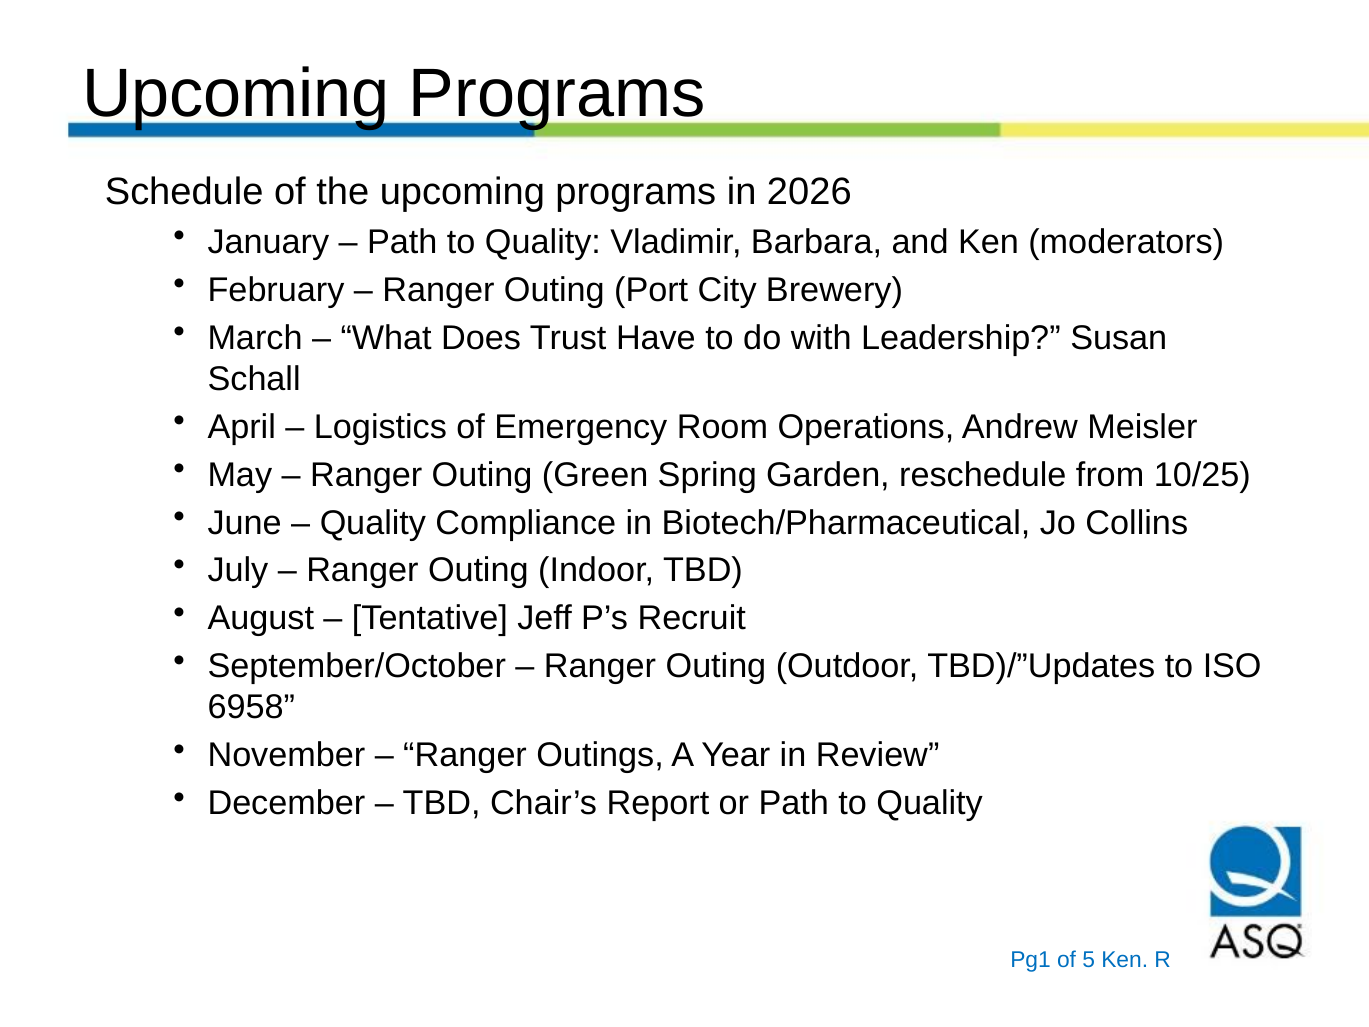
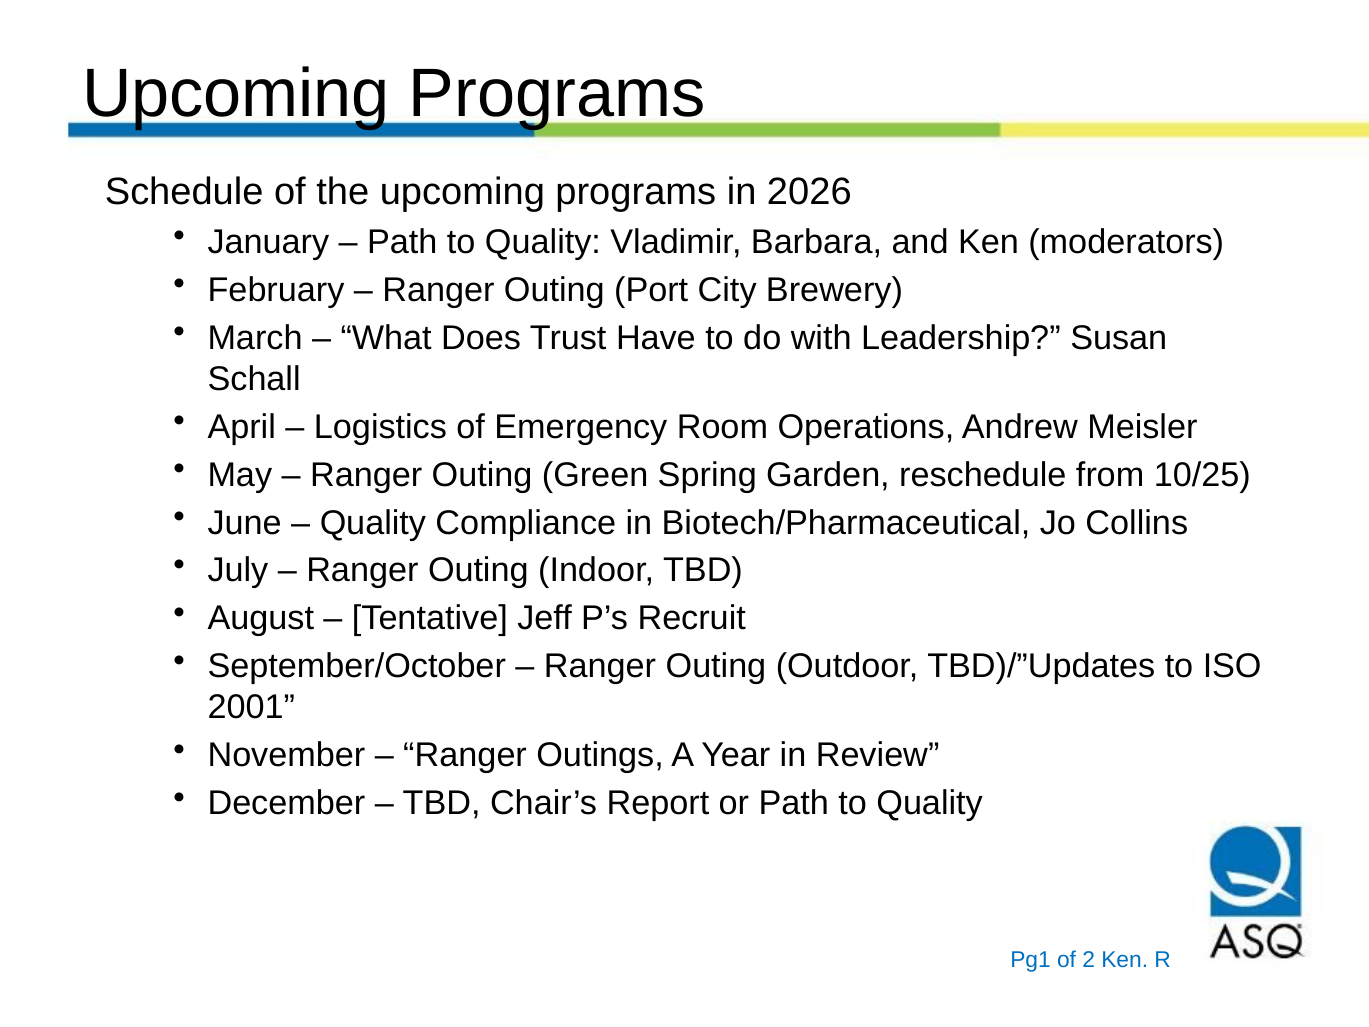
6958: 6958 -> 2001 (251, 707)
5: 5 -> 2 (1089, 960)
